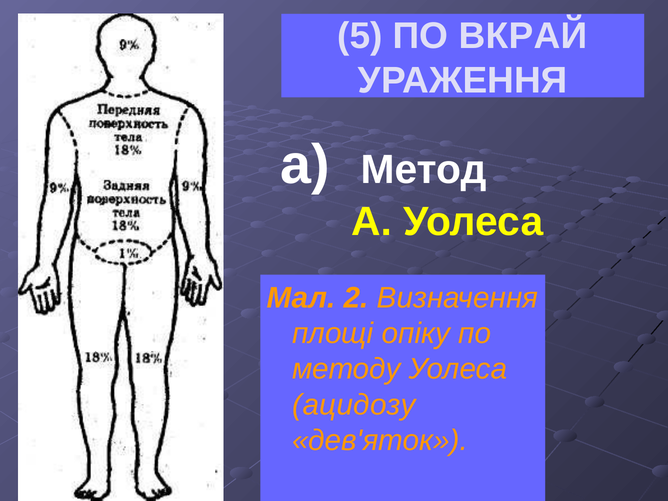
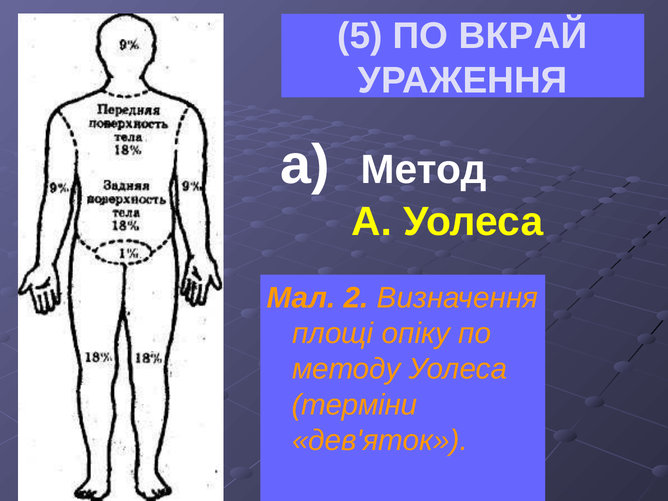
ацидозу: ацидозу -> терміни (354, 405)
